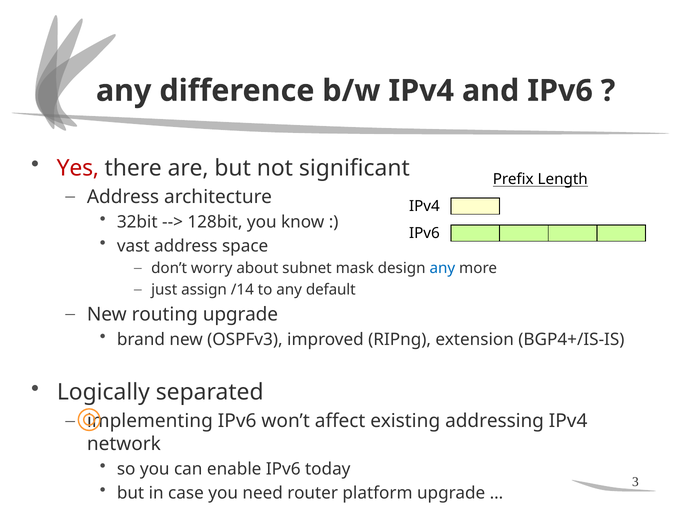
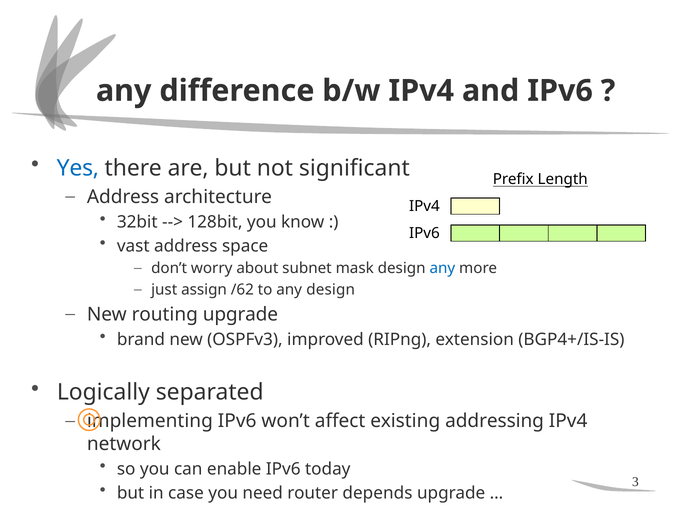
Yes colour: red -> blue (78, 168)
/14: /14 -> /62 (242, 289)
any default: default -> design (331, 289)
platform: platform -> depends (377, 493)
